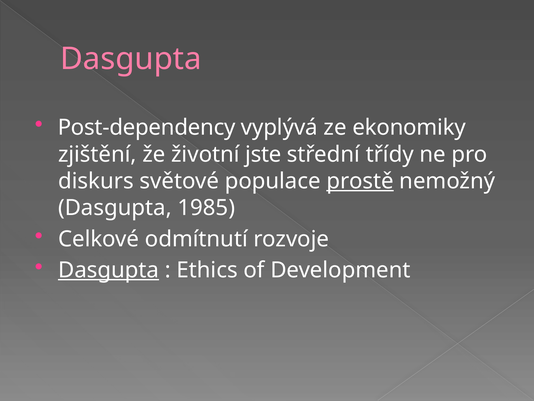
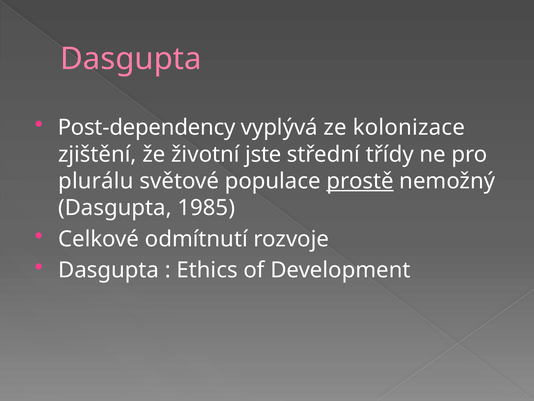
ekonomiky: ekonomiky -> kolonizace (409, 127)
diskurs: diskurs -> plurálu (96, 181)
Dasgupta underline: present -> none (109, 270)
